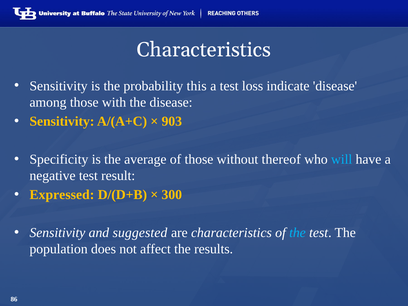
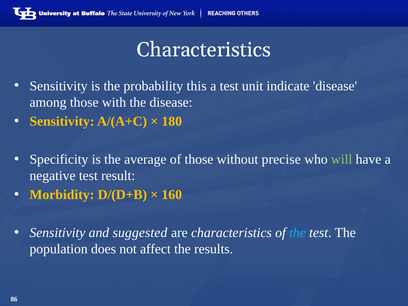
loss: loss -> unit (253, 86)
903: 903 -> 180 (172, 121)
thereof: thereof -> precise (281, 159)
will colour: light blue -> light green (342, 159)
Expressed: Expressed -> Morbidity (62, 195)
300: 300 -> 160 (172, 195)
